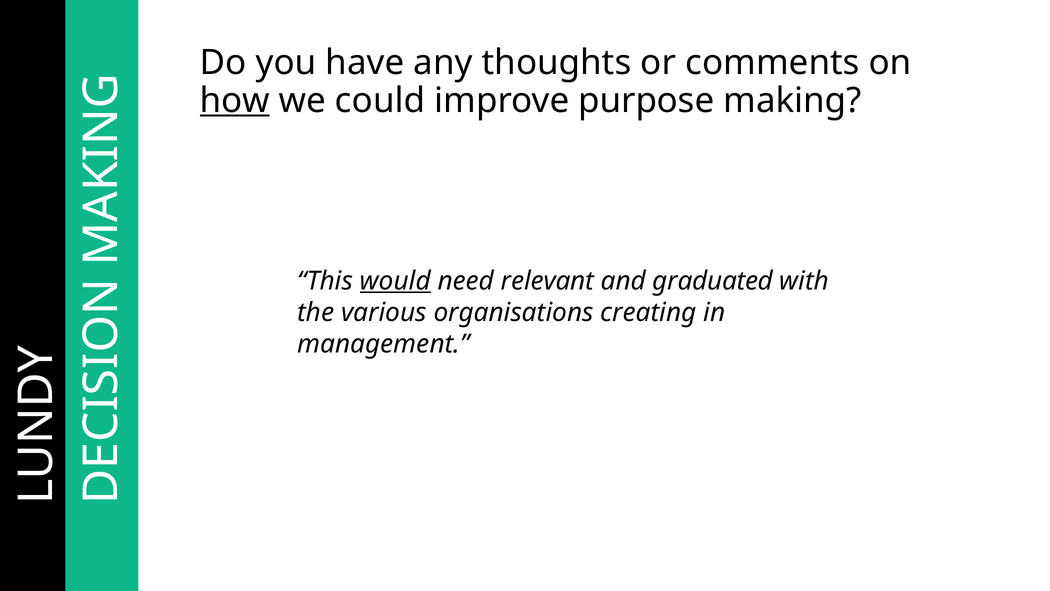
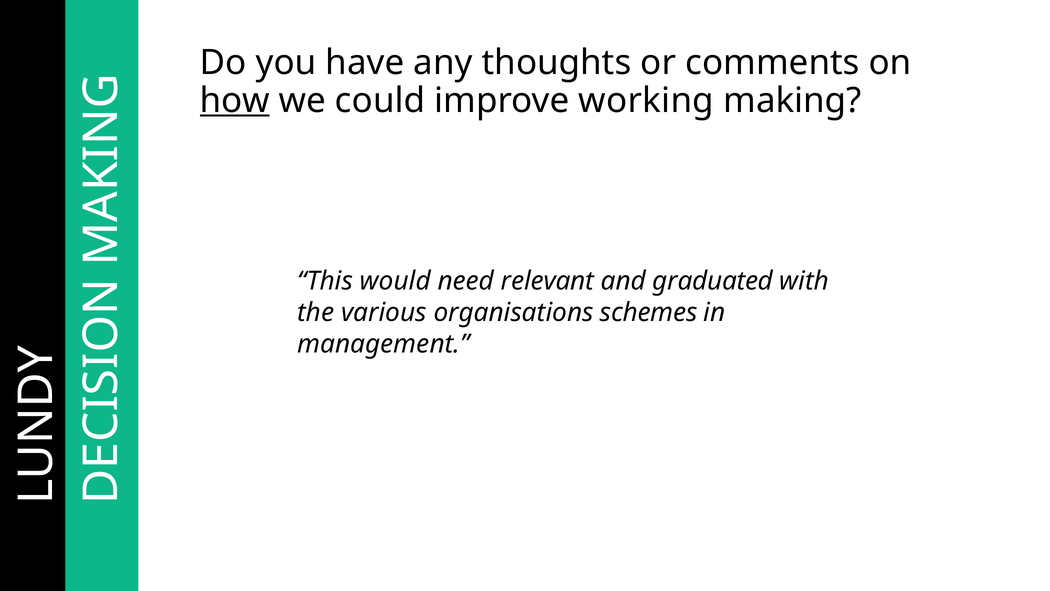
purpose: purpose -> working (646, 100)
would underline: present -> none (395, 281)
creating: creating -> schemes (649, 312)
